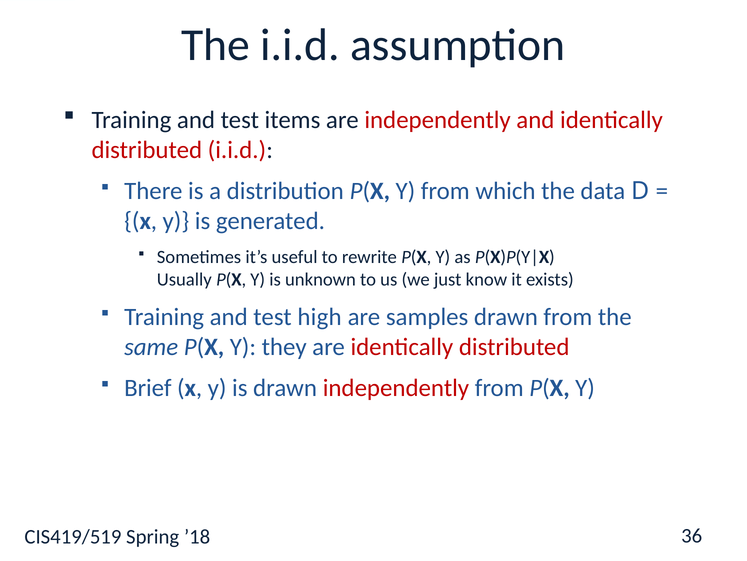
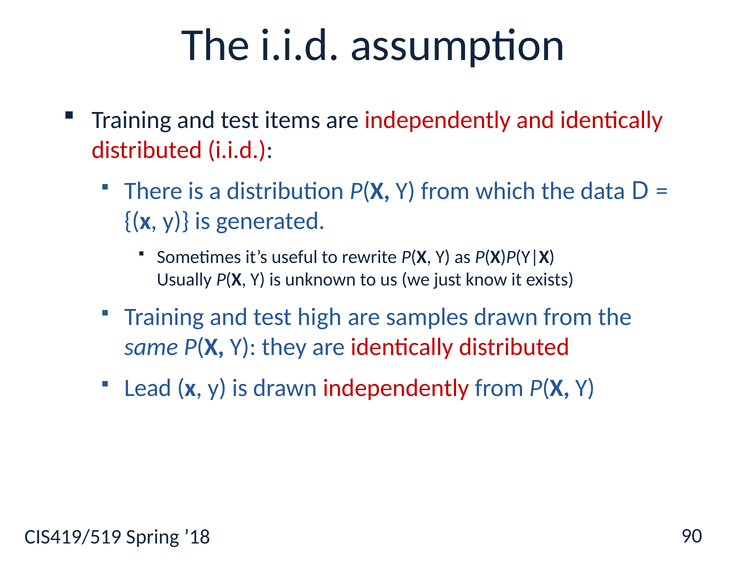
Brief: Brief -> Lead (148, 388)
36: 36 -> 90 (692, 535)
